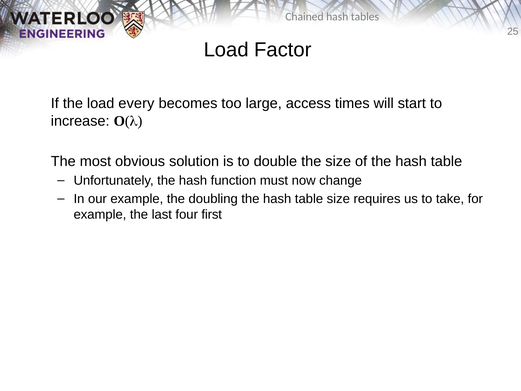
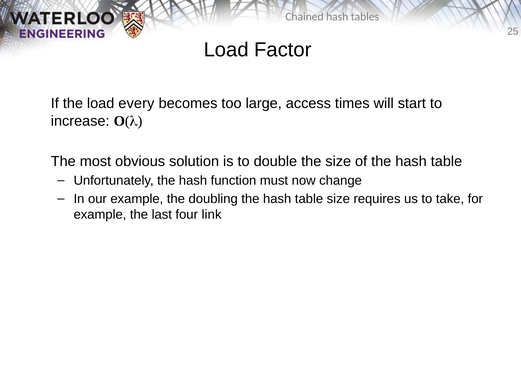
first: first -> link (212, 214)
